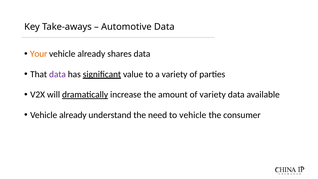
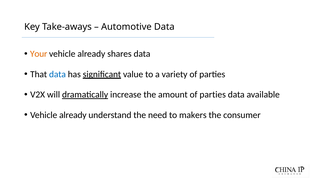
data colour: purple -> blue (57, 74)
amount of variety: variety -> parties (213, 95)
to vehicle: vehicle -> makers (193, 115)
